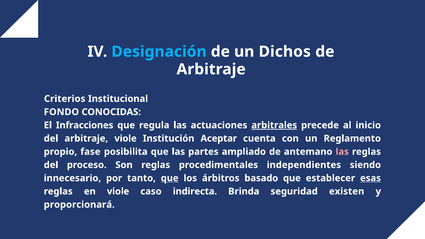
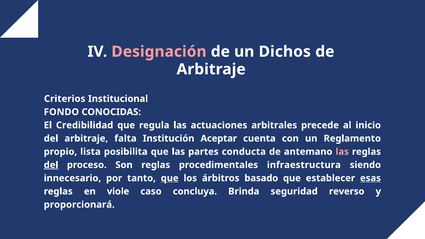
Designación colour: light blue -> pink (159, 52)
Infracciones: Infracciones -> Credibilidad (85, 125)
arbitrales underline: present -> none (274, 125)
arbitraje viole: viole -> falta (125, 138)
fase: fase -> lista (90, 152)
ampliado: ampliado -> conducta (244, 152)
del underline: none -> present (51, 165)
independientes: independientes -> infraestructura (304, 165)
indirecta: indirecta -> concluya (195, 191)
existen: existen -> reverso (347, 191)
